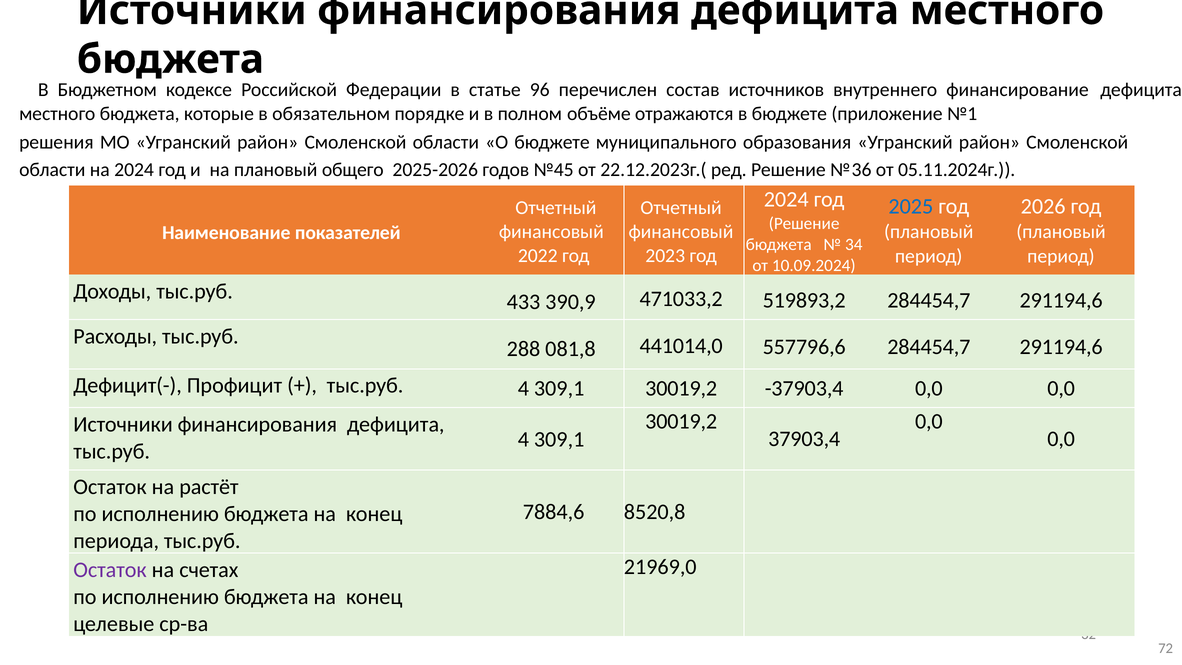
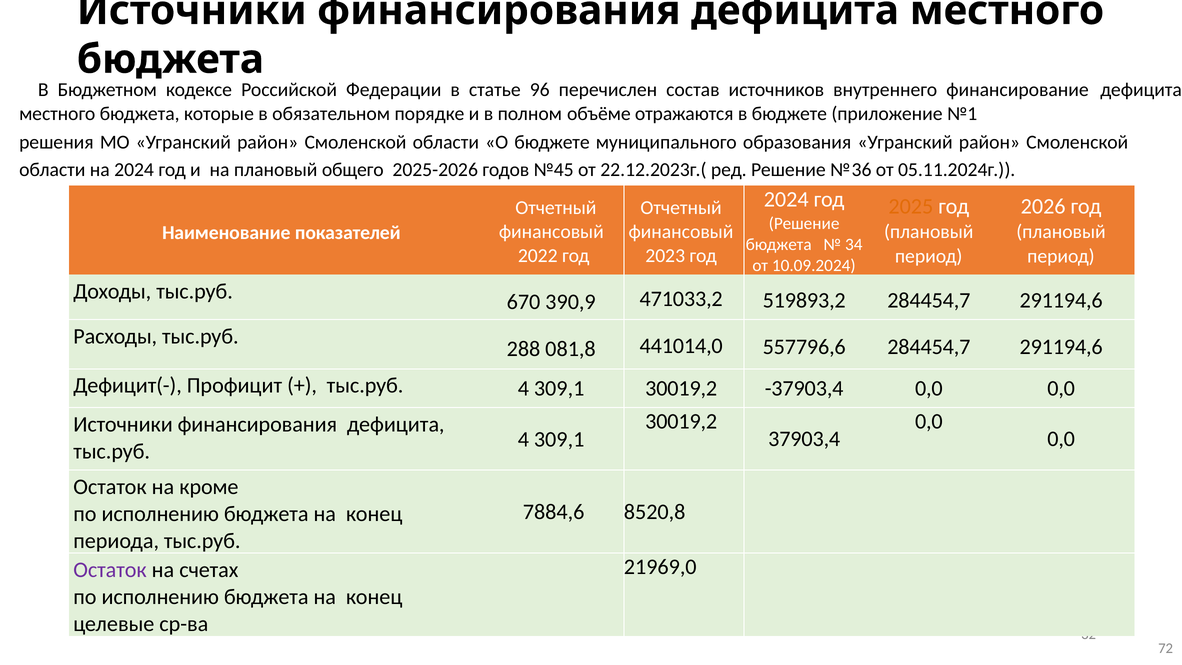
2025 colour: blue -> orange (911, 206)
433: 433 -> 670 (524, 302)
растёт: растёт -> кроме (209, 487)
